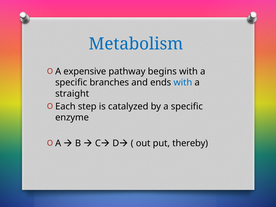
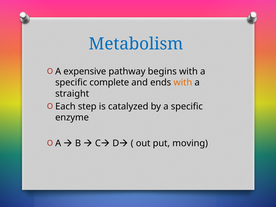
branches: branches -> complete (109, 83)
with colour: blue -> orange (183, 83)
thereby: thereby -> moving (190, 143)
